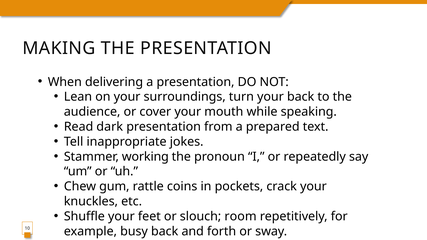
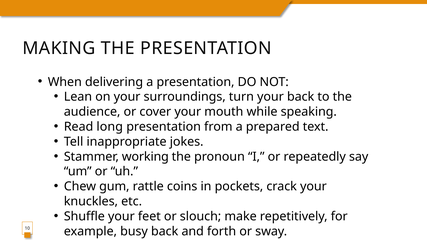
dark: dark -> long (110, 127)
room: room -> make (241, 217)
